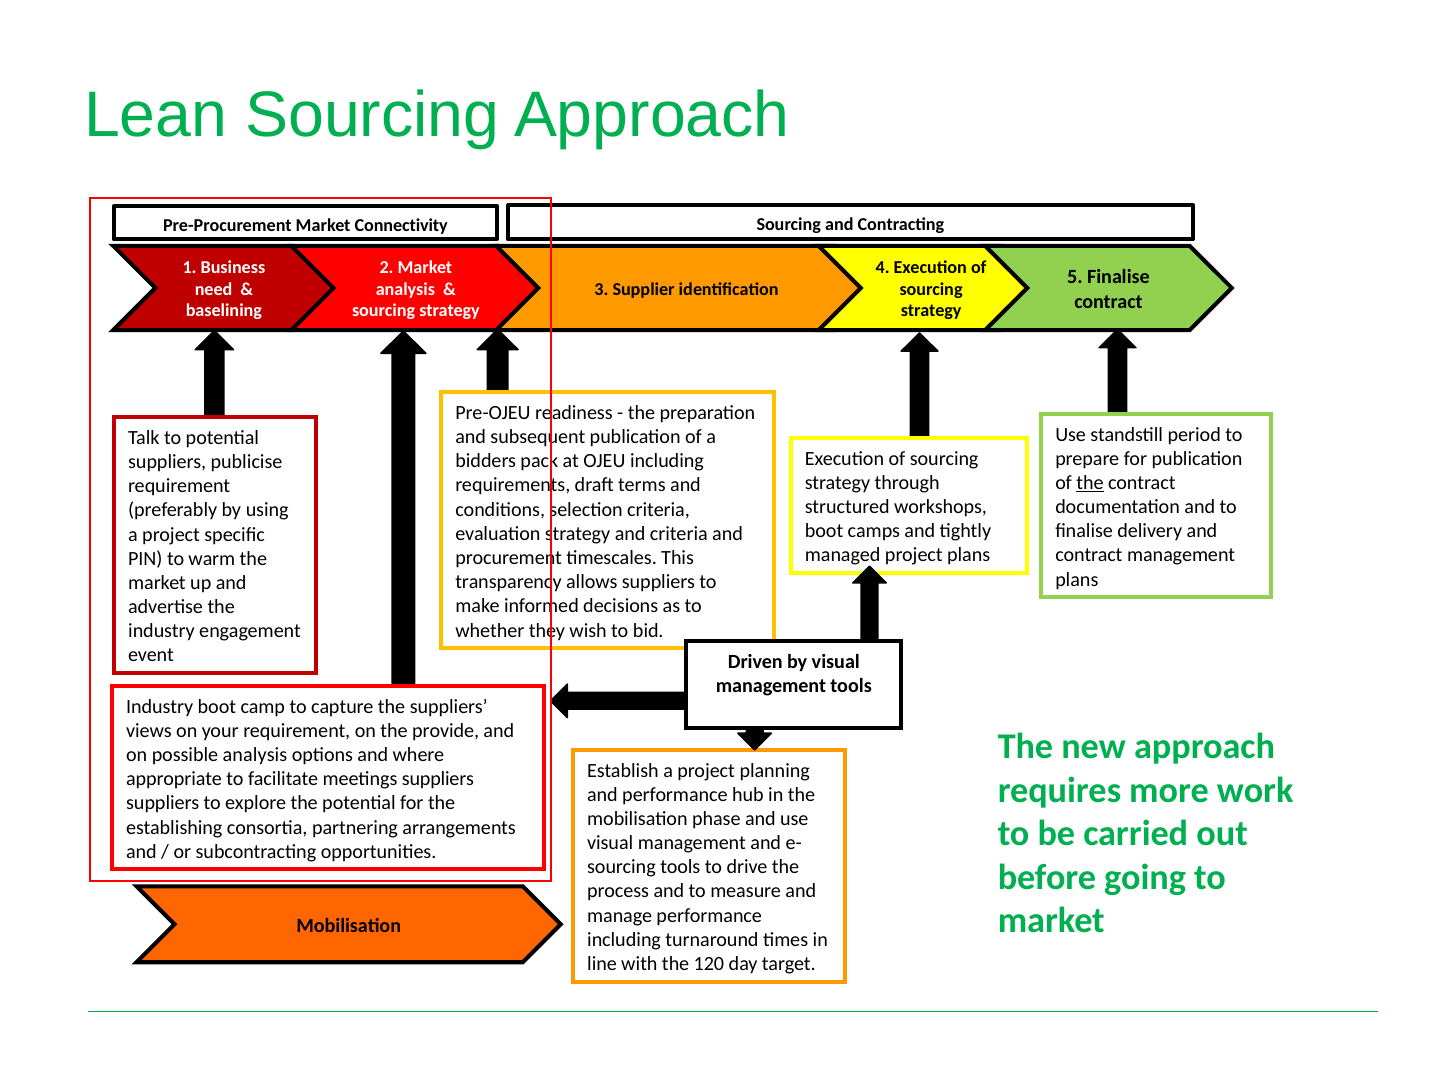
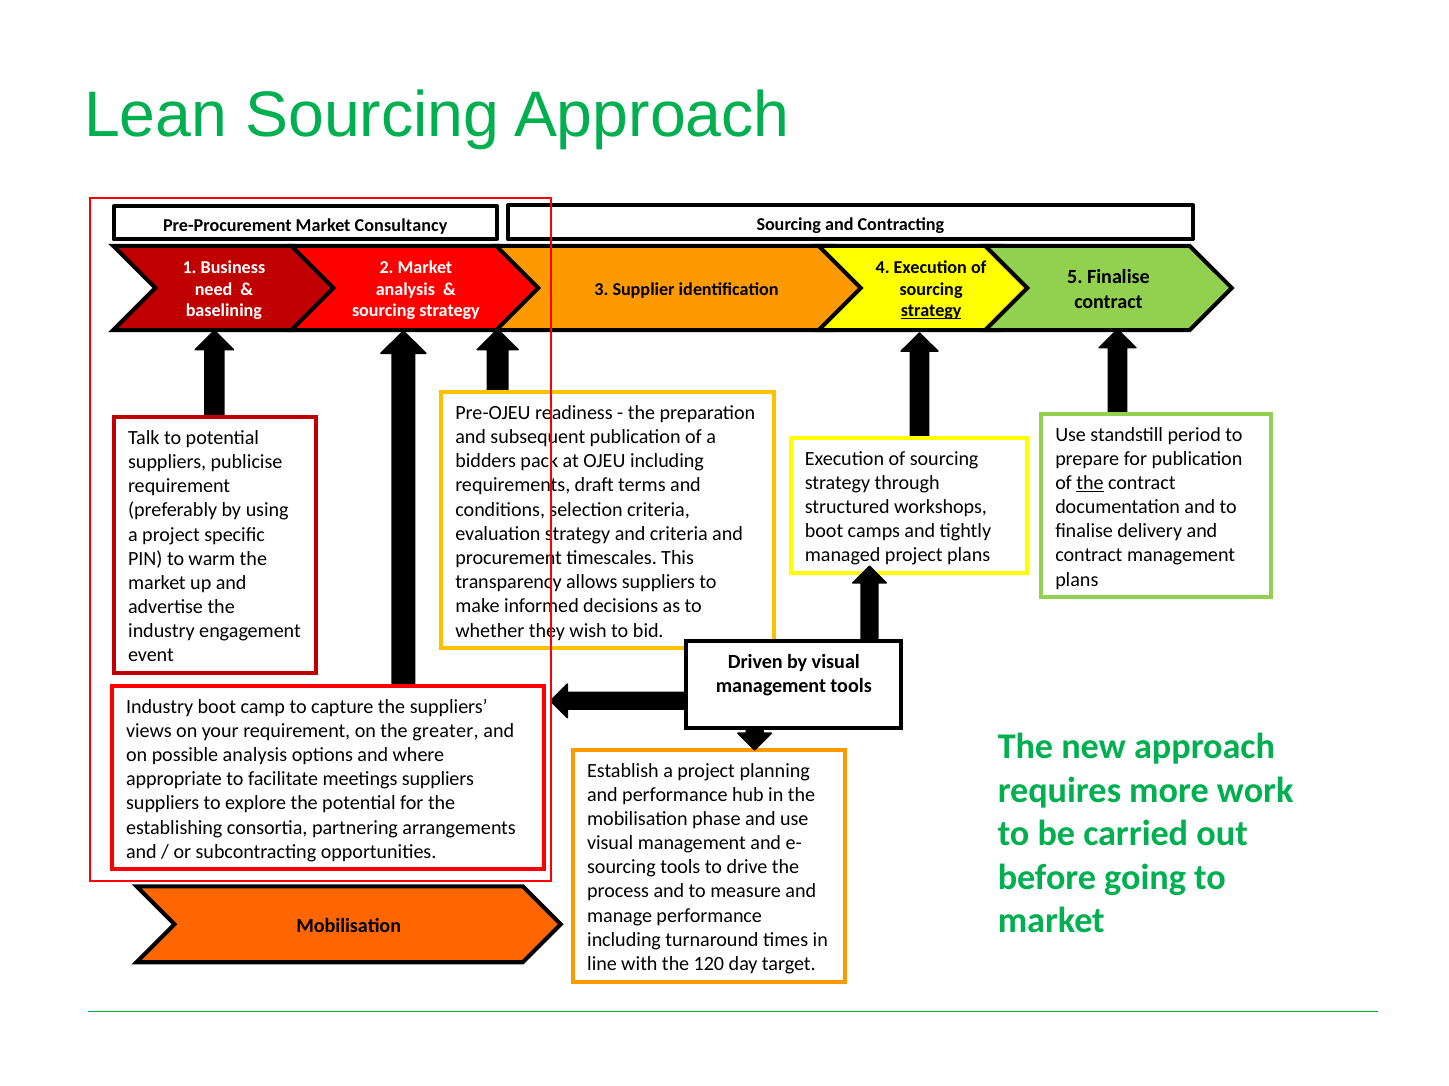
Connectivity: Connectivity -> Consultancy (401, 226)
strategy underline: none -> present (931, 311)
provide: provide -> greater (445, 731)
